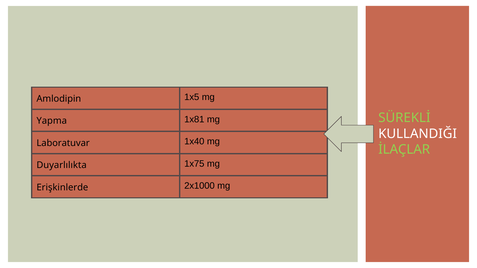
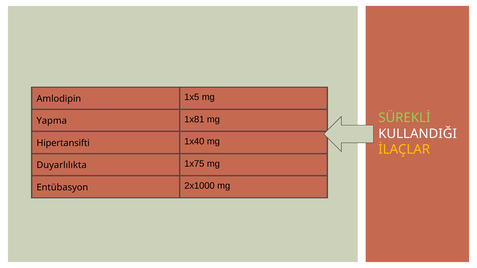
Laboratuvar: Laboratuvar -> Hipertansifti (63, 143)
İLAÇLAR colour: light green -> yellow (404, 150)
Erişkinlerde: Erişkinlerde -> Entübasyon (62, 188)
